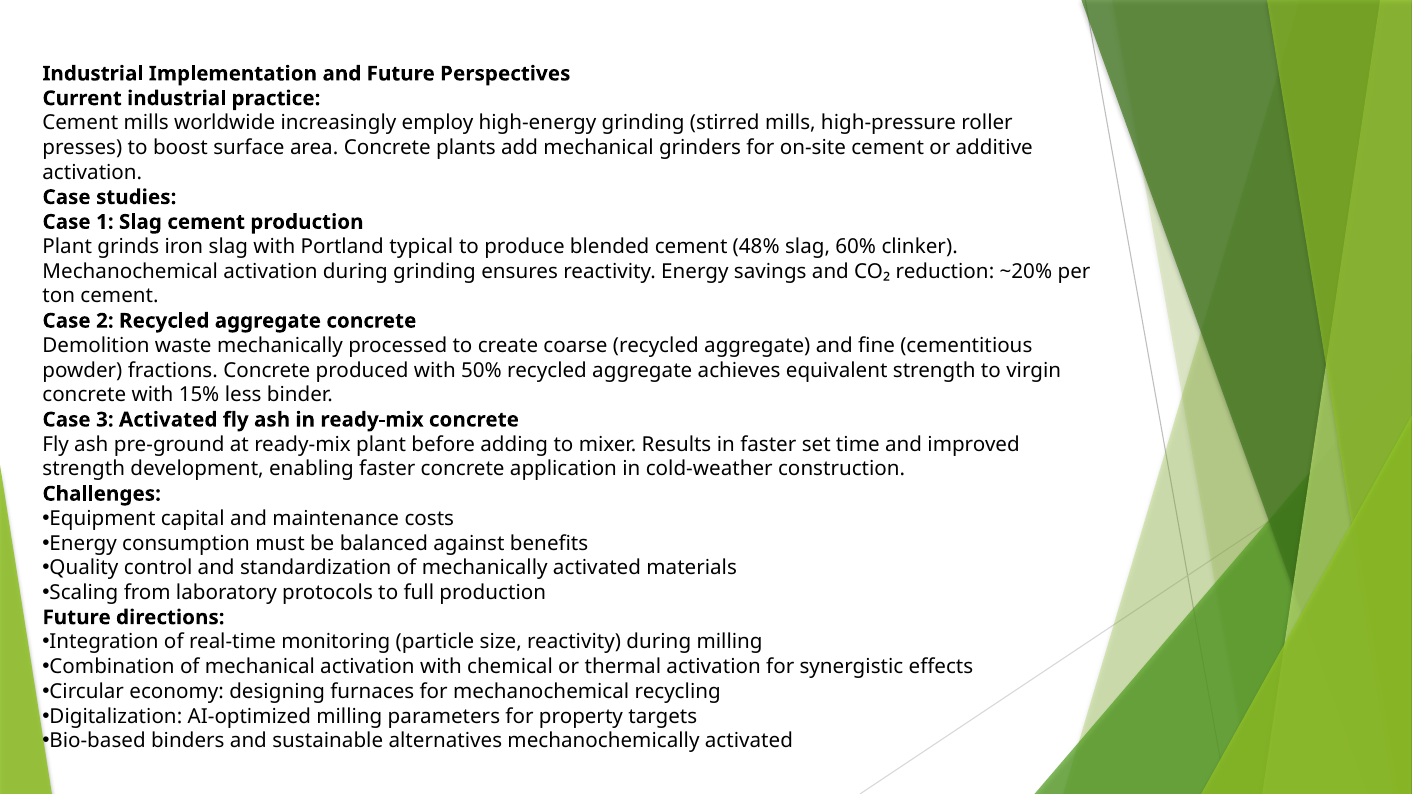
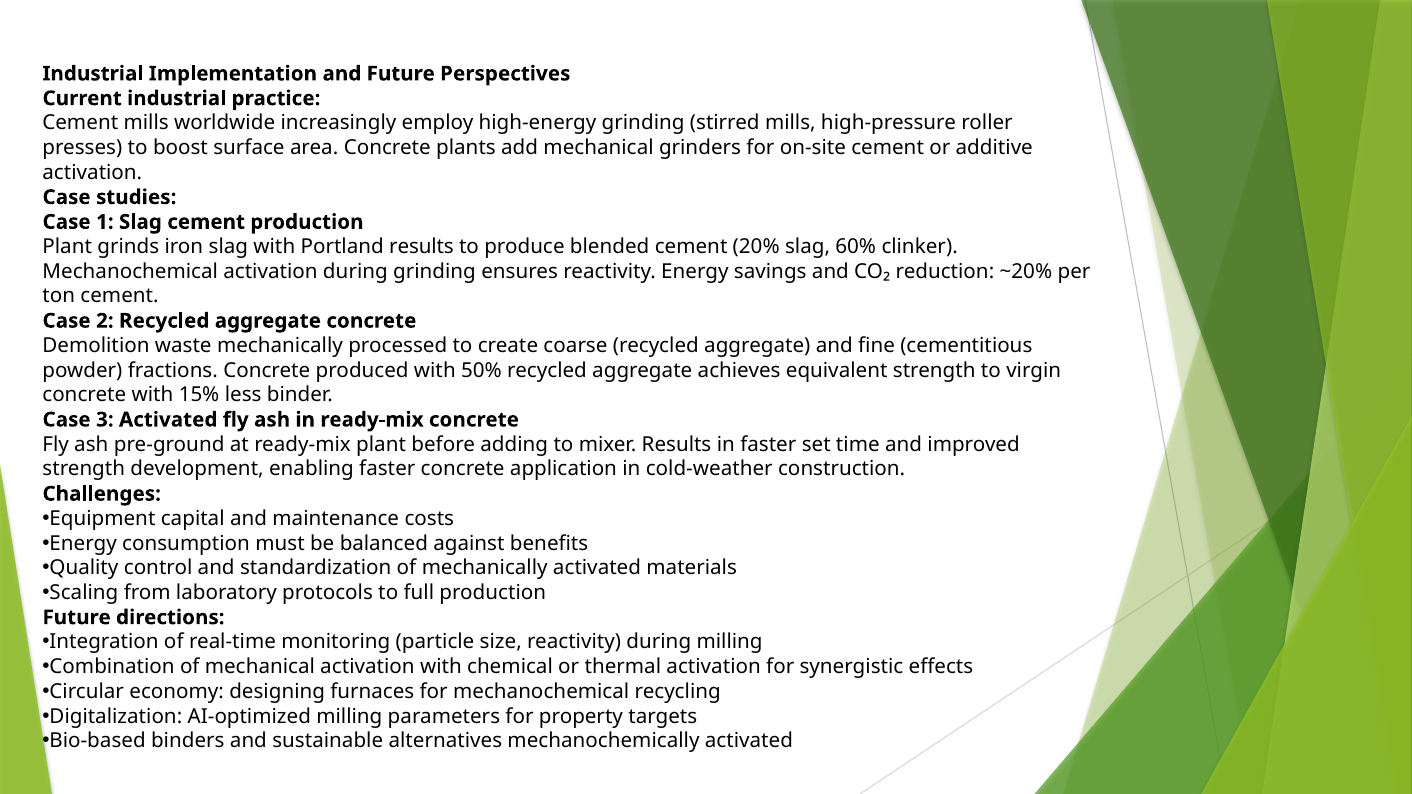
Portland typical: typical -> results (421, 247)
48%: 48% -> 20% (756, 247)
